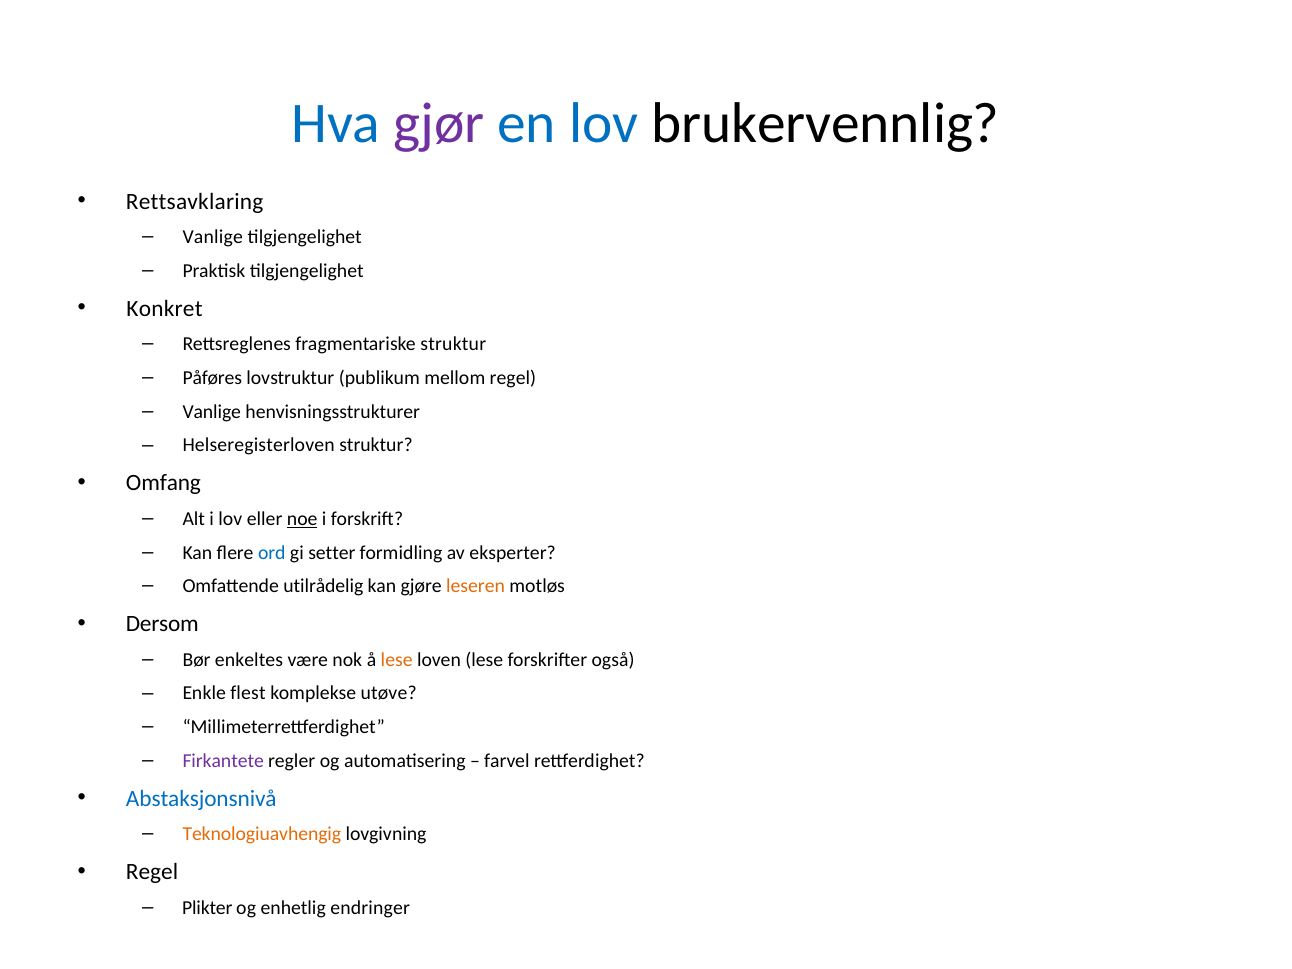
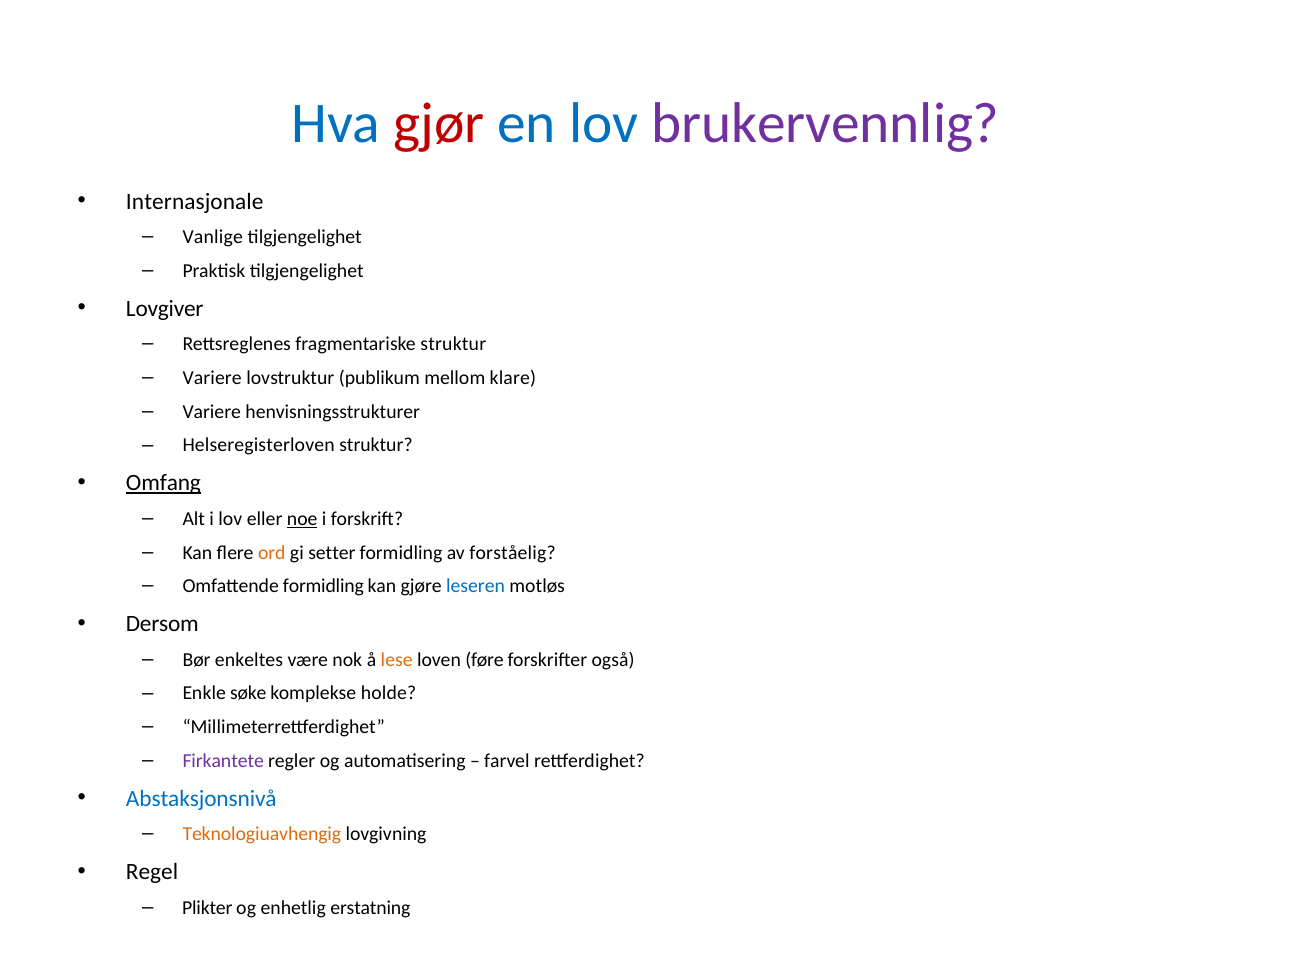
gjør colour: purple -> red (439, 124)
brukervennlig colour: black -> purple (825, 124)
Rettsavklaring: Rettsavklaring -> Internasjonale (195, 201)
Konkret: Konkret -> Lovgiver (165, 308)
Påføres: Påføres -> Variere (212, 378)
mellom regel: regel -> klare (513, 378)
Vanlige: Vanlige -> Variere (212, 412)
Omfang underline: none -> present (163, 483)
ord colour: blue -> orange (272, 553)
eksperter: eksperter -> forståelig (513, 553)
Omfattende utilrådelig: utilrådelig -> formidling (323, 586)
leseren colour: orange -> blue (476, 586)
loven lese: lese -> føre (484, 660)
flest: flest -> søke (248, 693)
utøve: utøve -> holde (389, 693)
endringer: endringer -> erstatning (370, 908)
